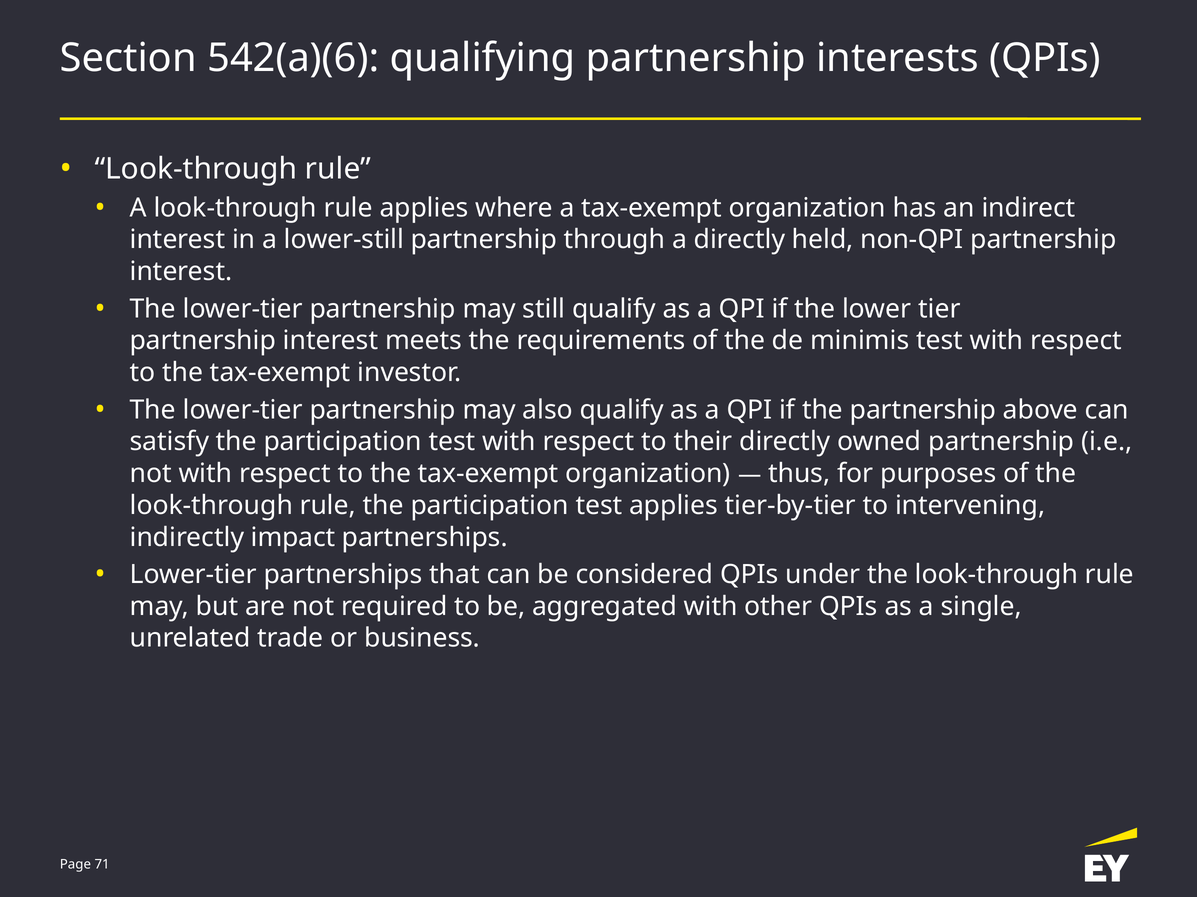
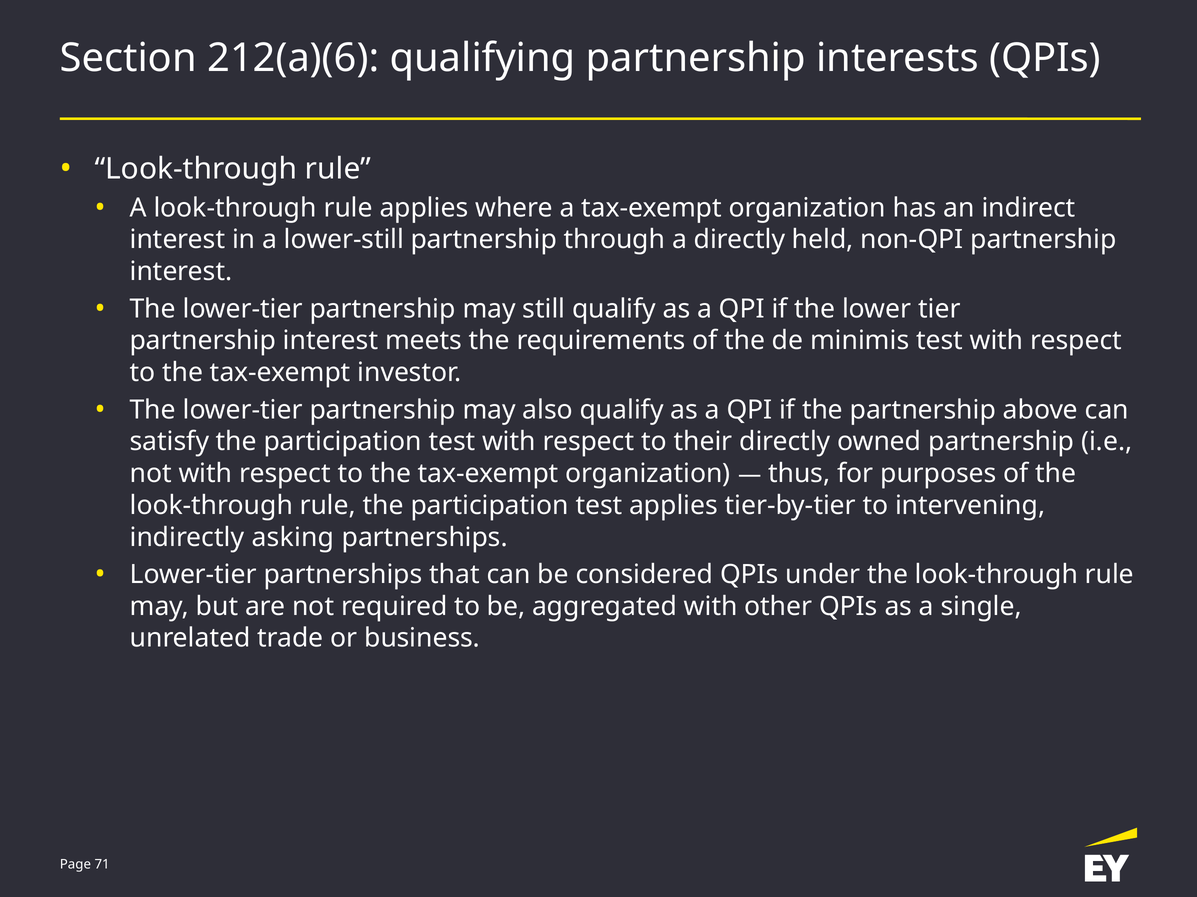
542(a)(6: 542(a)(6 -> 212(a)(6 (293, 58)
impact: impact -> asking (293, 538)
